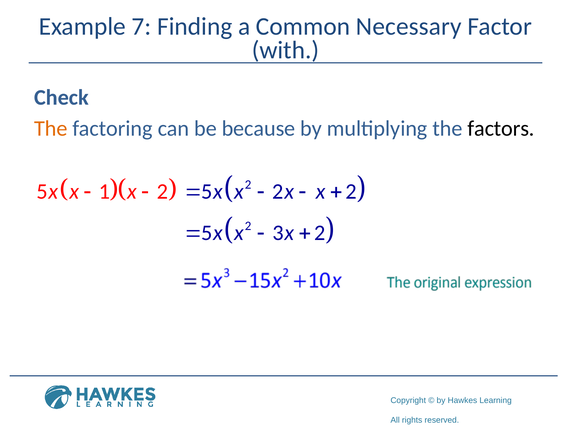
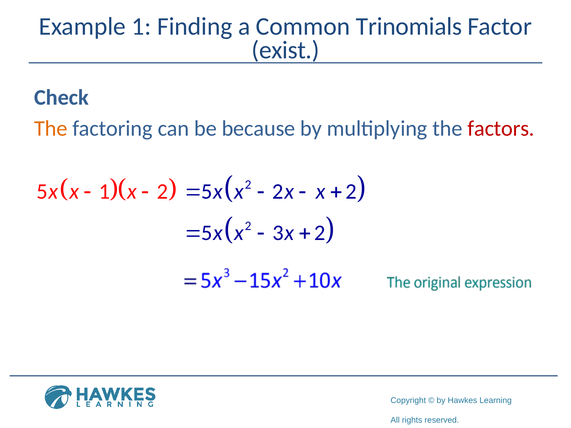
Example 7: 7 -> 1 (141, 26)
Necessary: Necessary -> Trinomials (409, 26)
with: with -> exist (286, 50)
factors colour: black -> red (501, 129)
